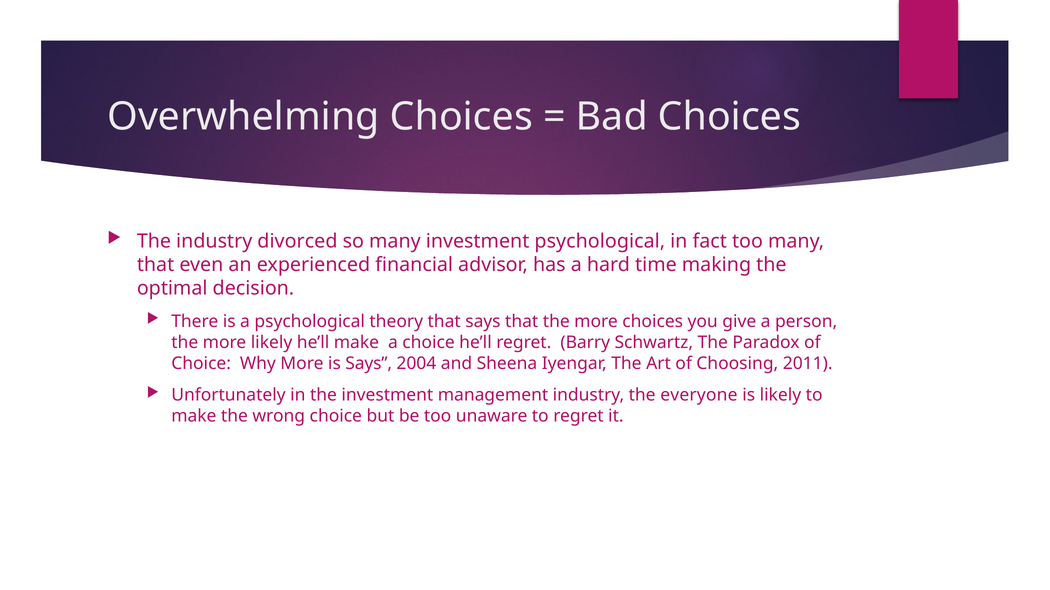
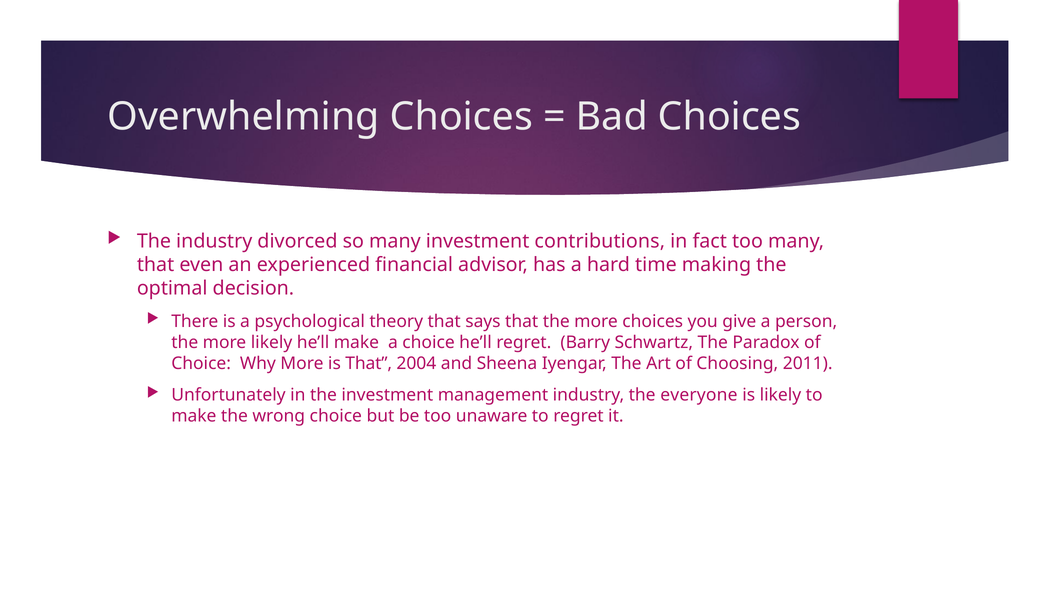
investment psychological: psychological -> contributions (600, 241)
is Says: Says -> That (369, 364)
